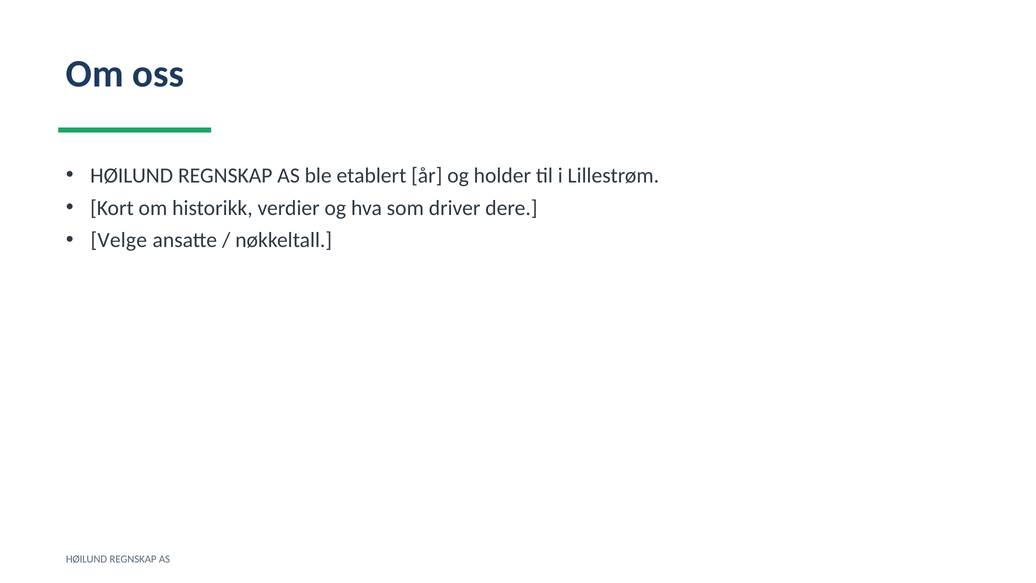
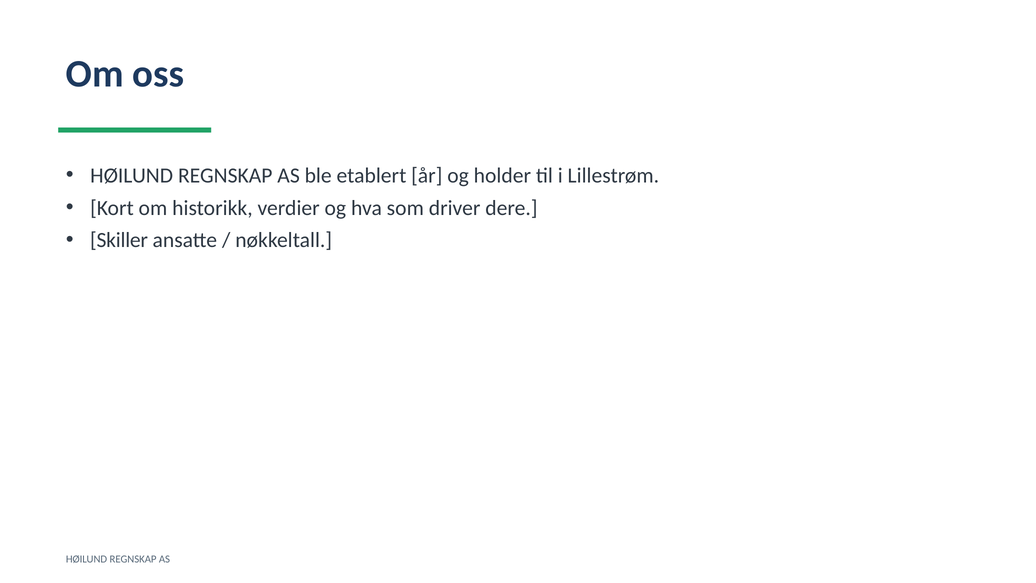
Velge: Velge -> Skiller (119, 240)
